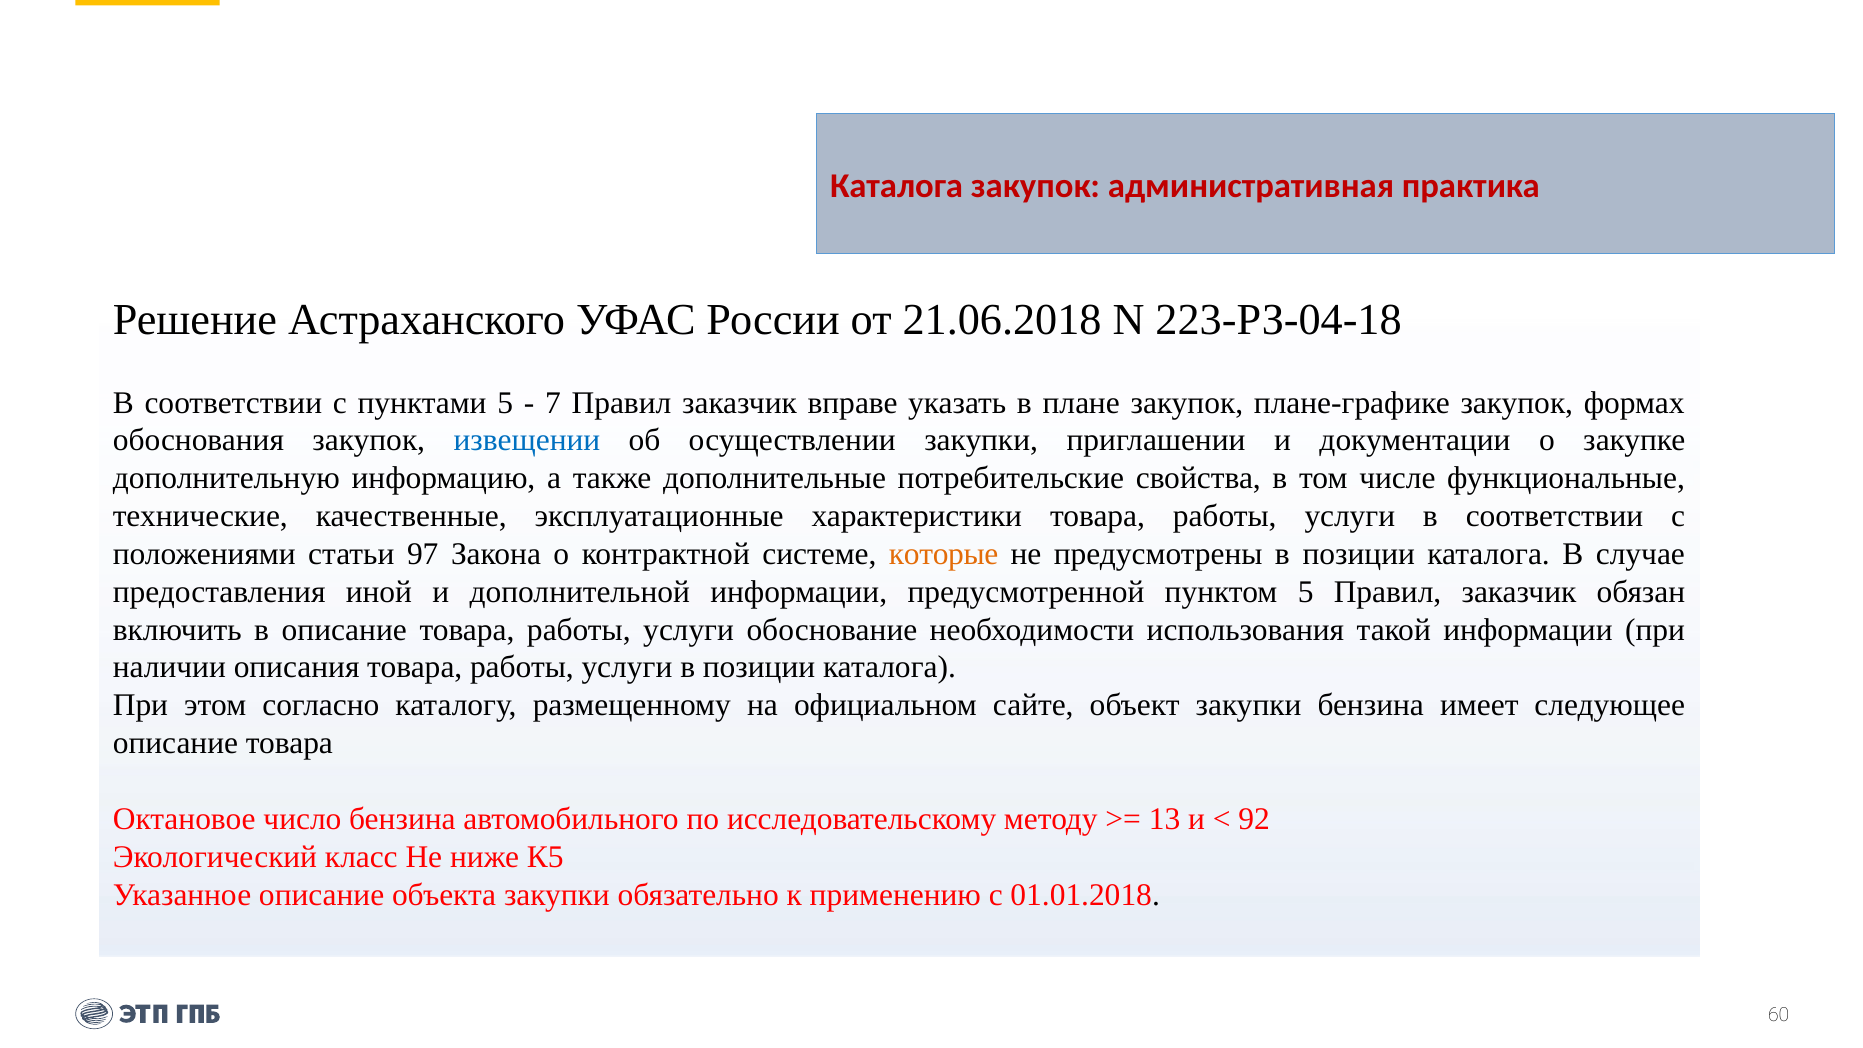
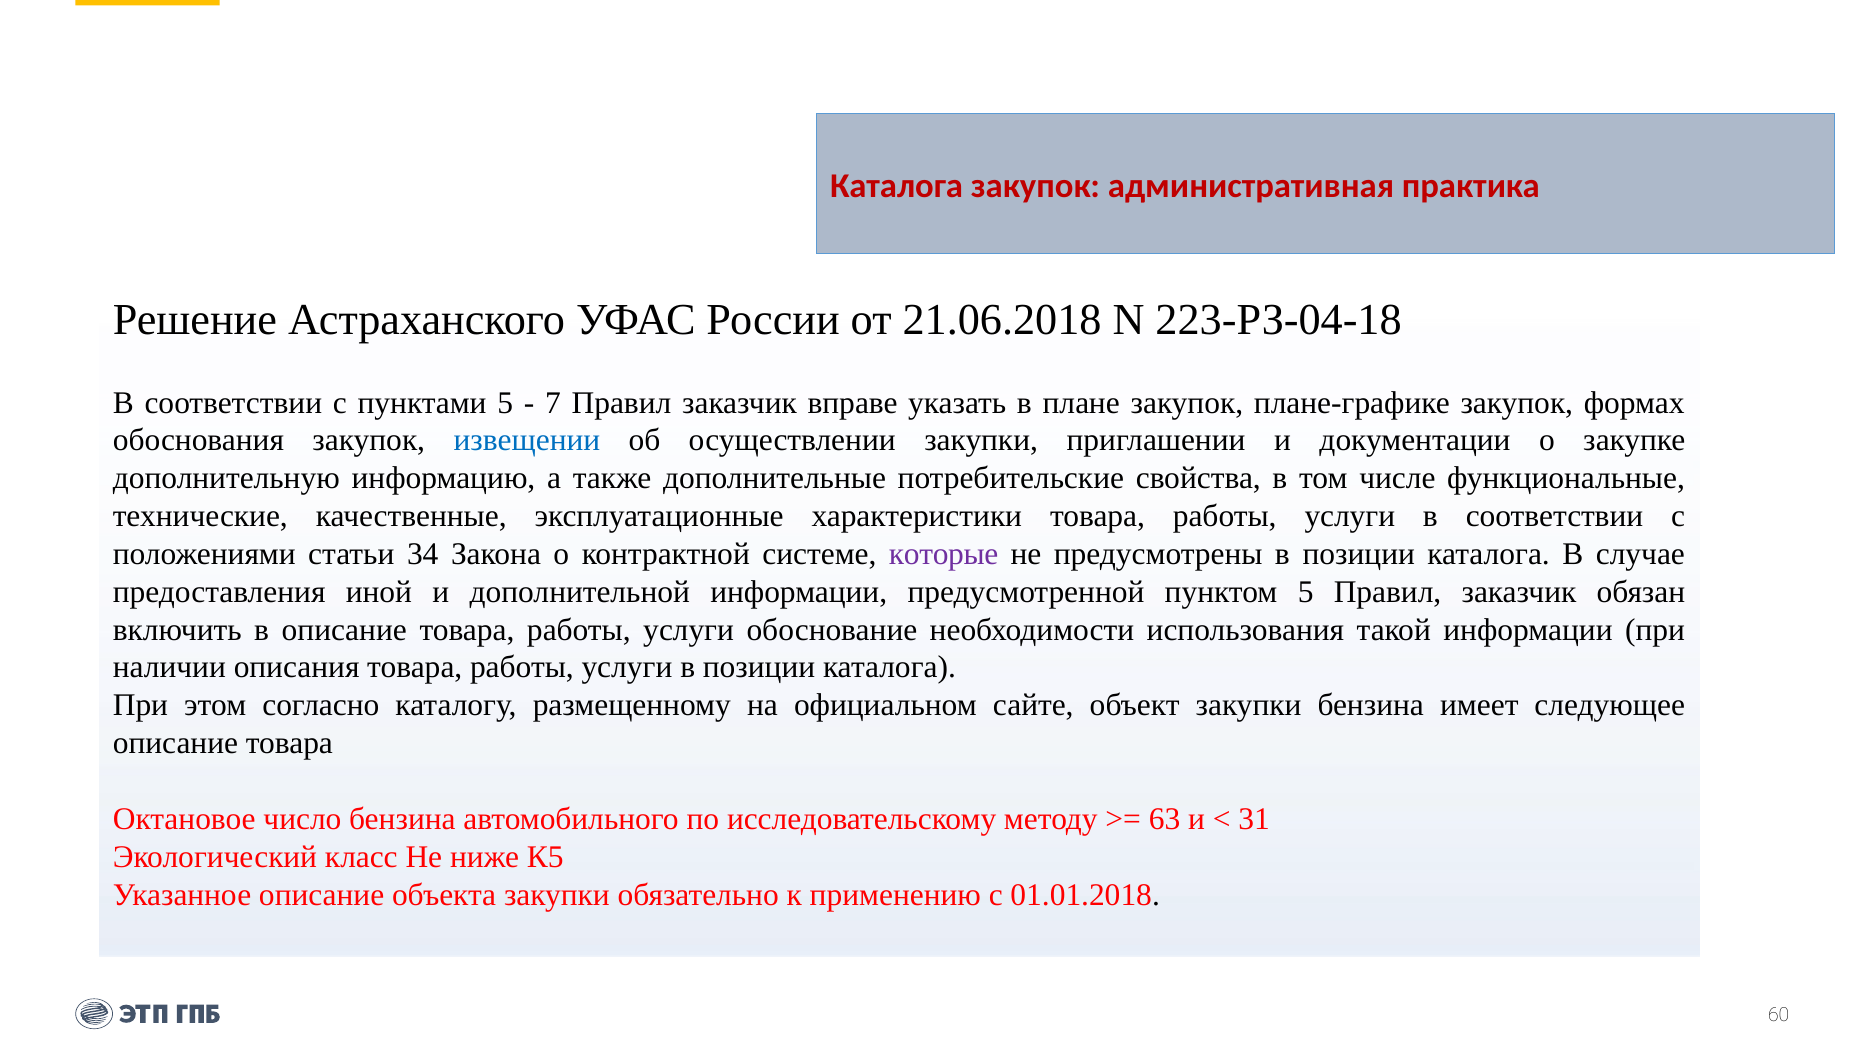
97: 97 -> 34 (423, 554)
которые colour: orange -> purple (944, 554)
13: 13 -> 63 (1165, 819)
92: 92 -> 31 (1254, 819)
